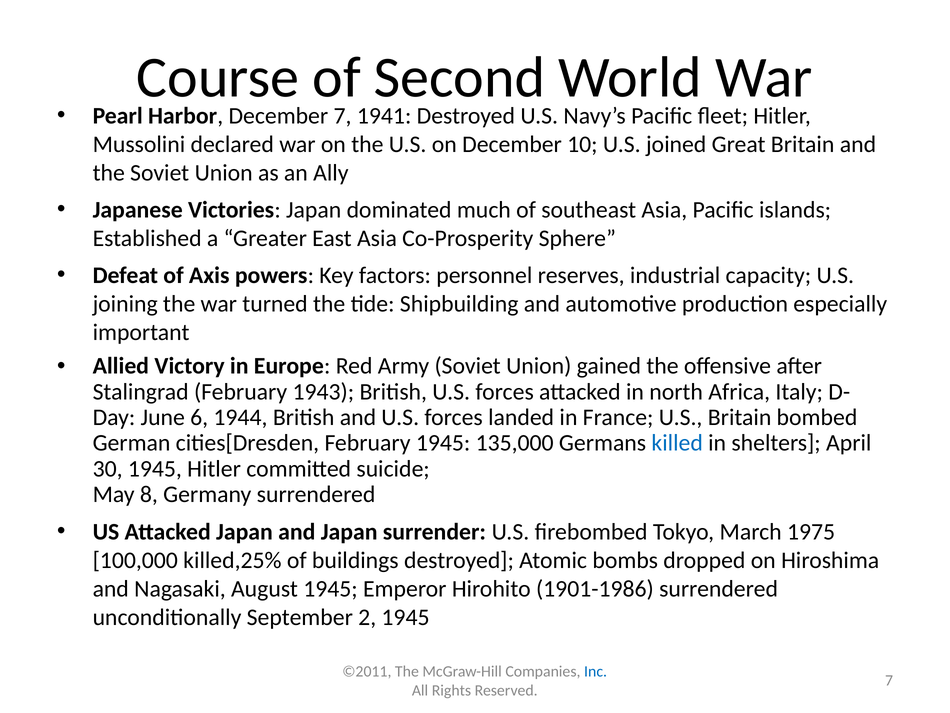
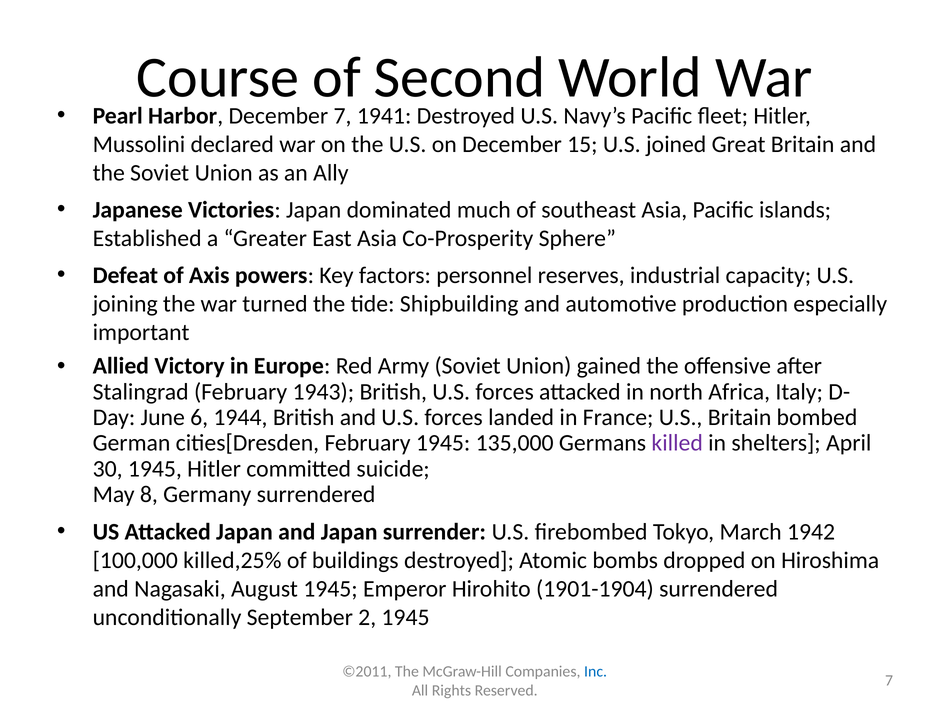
10: 10 -> 15 (582, 144)
killed colour: blue -> purple (677, 443)
1975: 1975 -> 1942 (811, 531)
1901-1986: 1901-1986 -> 1901-1904 (595, 588)
